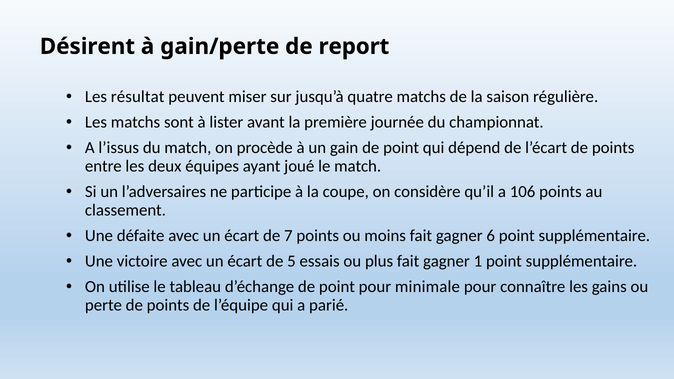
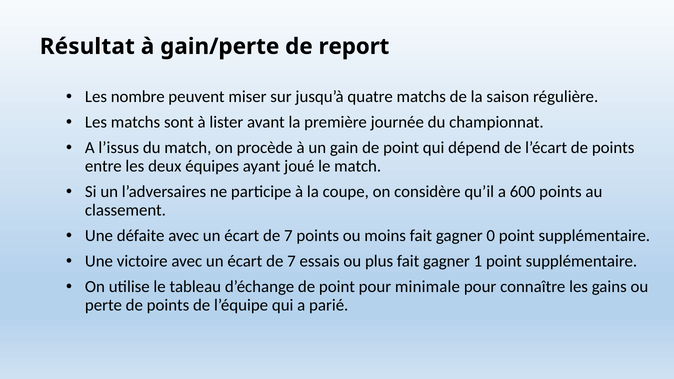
Désirent: Désirent -> Résultat (87, 46)
résultat: résultat -> nombre (138, 97)
106: 106 -> 600 (523, 192)
6: 6 -> 0 (491, 236)
5: 5 -> 7 (291, 261)
